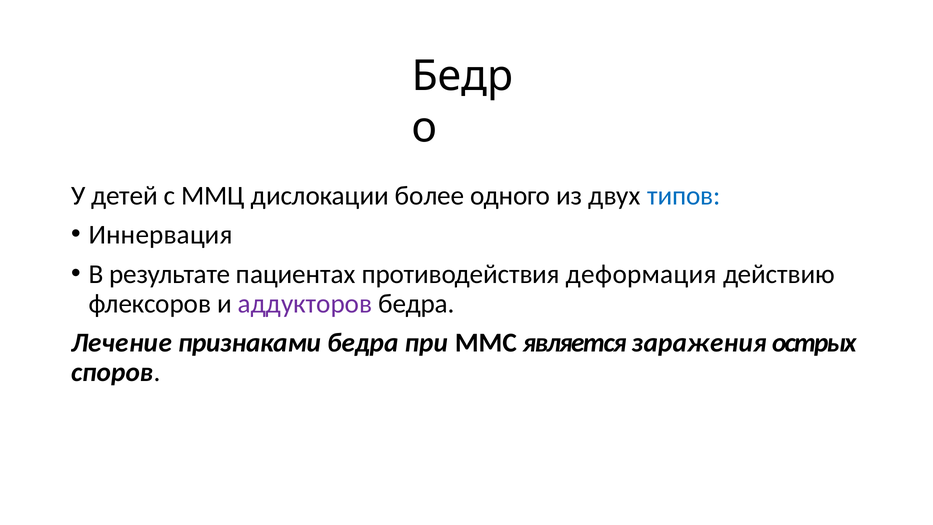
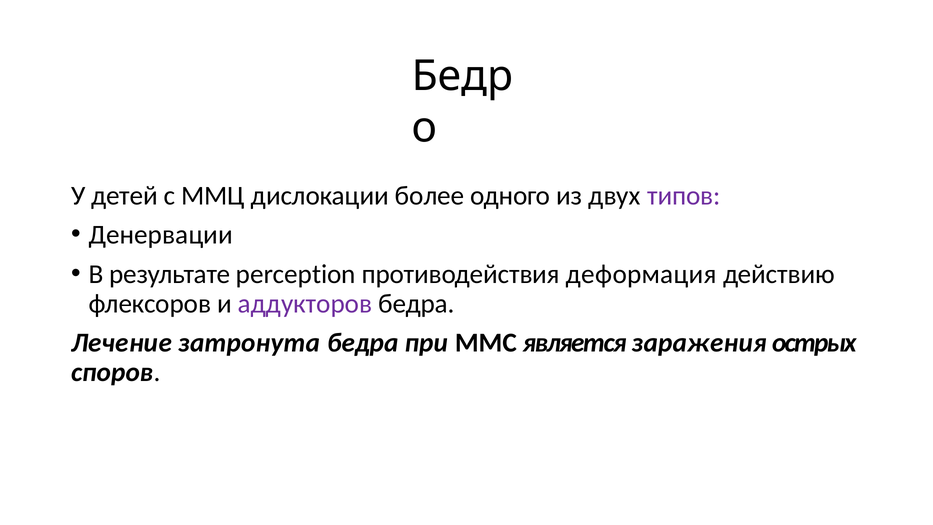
типов colour: blue -> purple (684, 196)
Иннервация: Иннервация -> Денервации (161, 235)
пациентах: пациентах -> perception (296, 274)
признаками: признаками -> затронута (249, 343)
